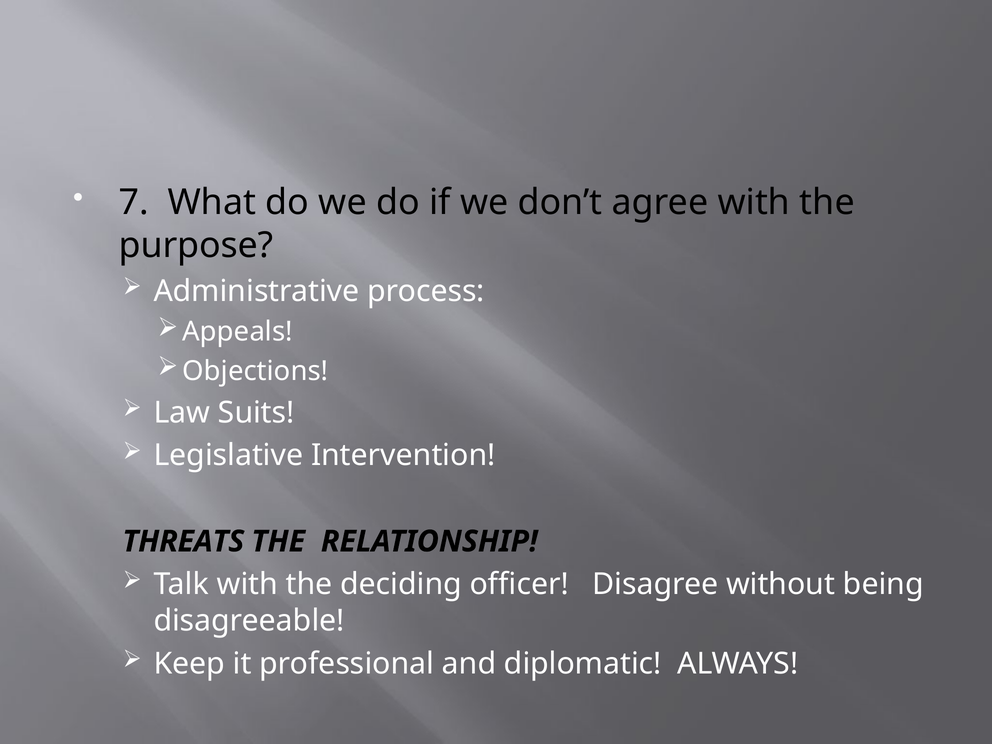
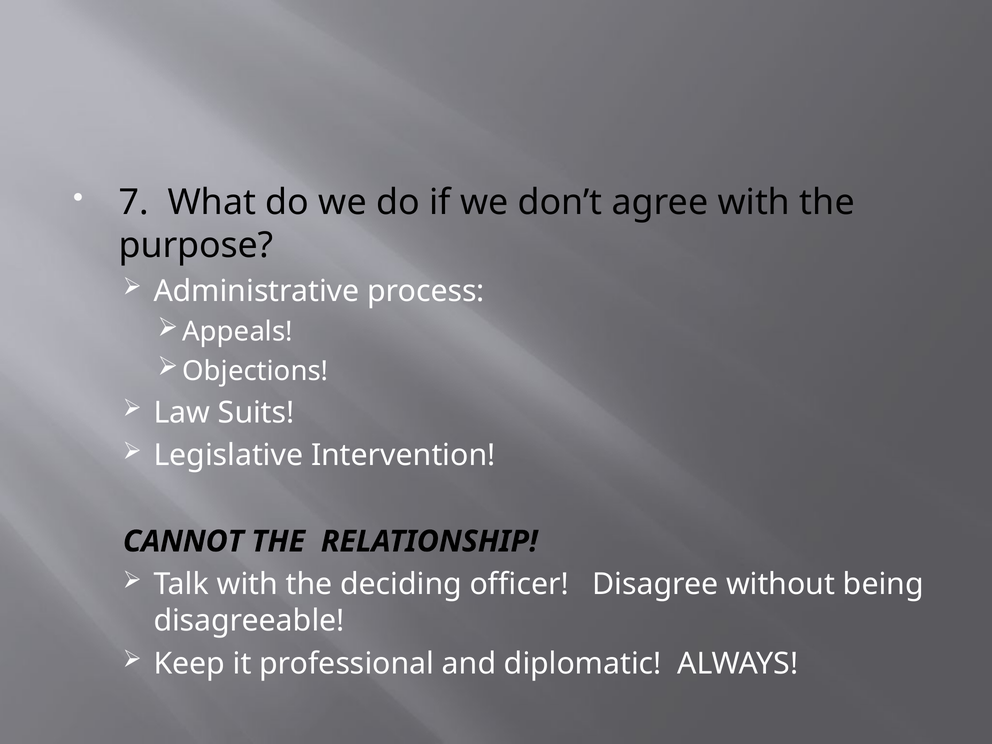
THREATS: THREATS -> CANNOT (183, 541)
